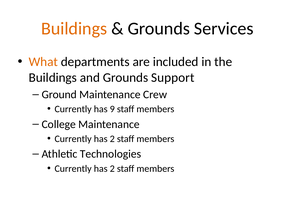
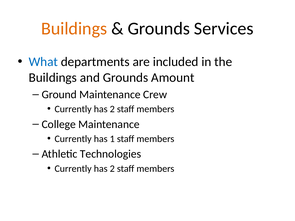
What colour: orange -> blue (43, 62)
Support: Support -> Amount (173, 78)
9: 9 -> 2 (112, 109)
2: 2 -> 1 (112, 139)
